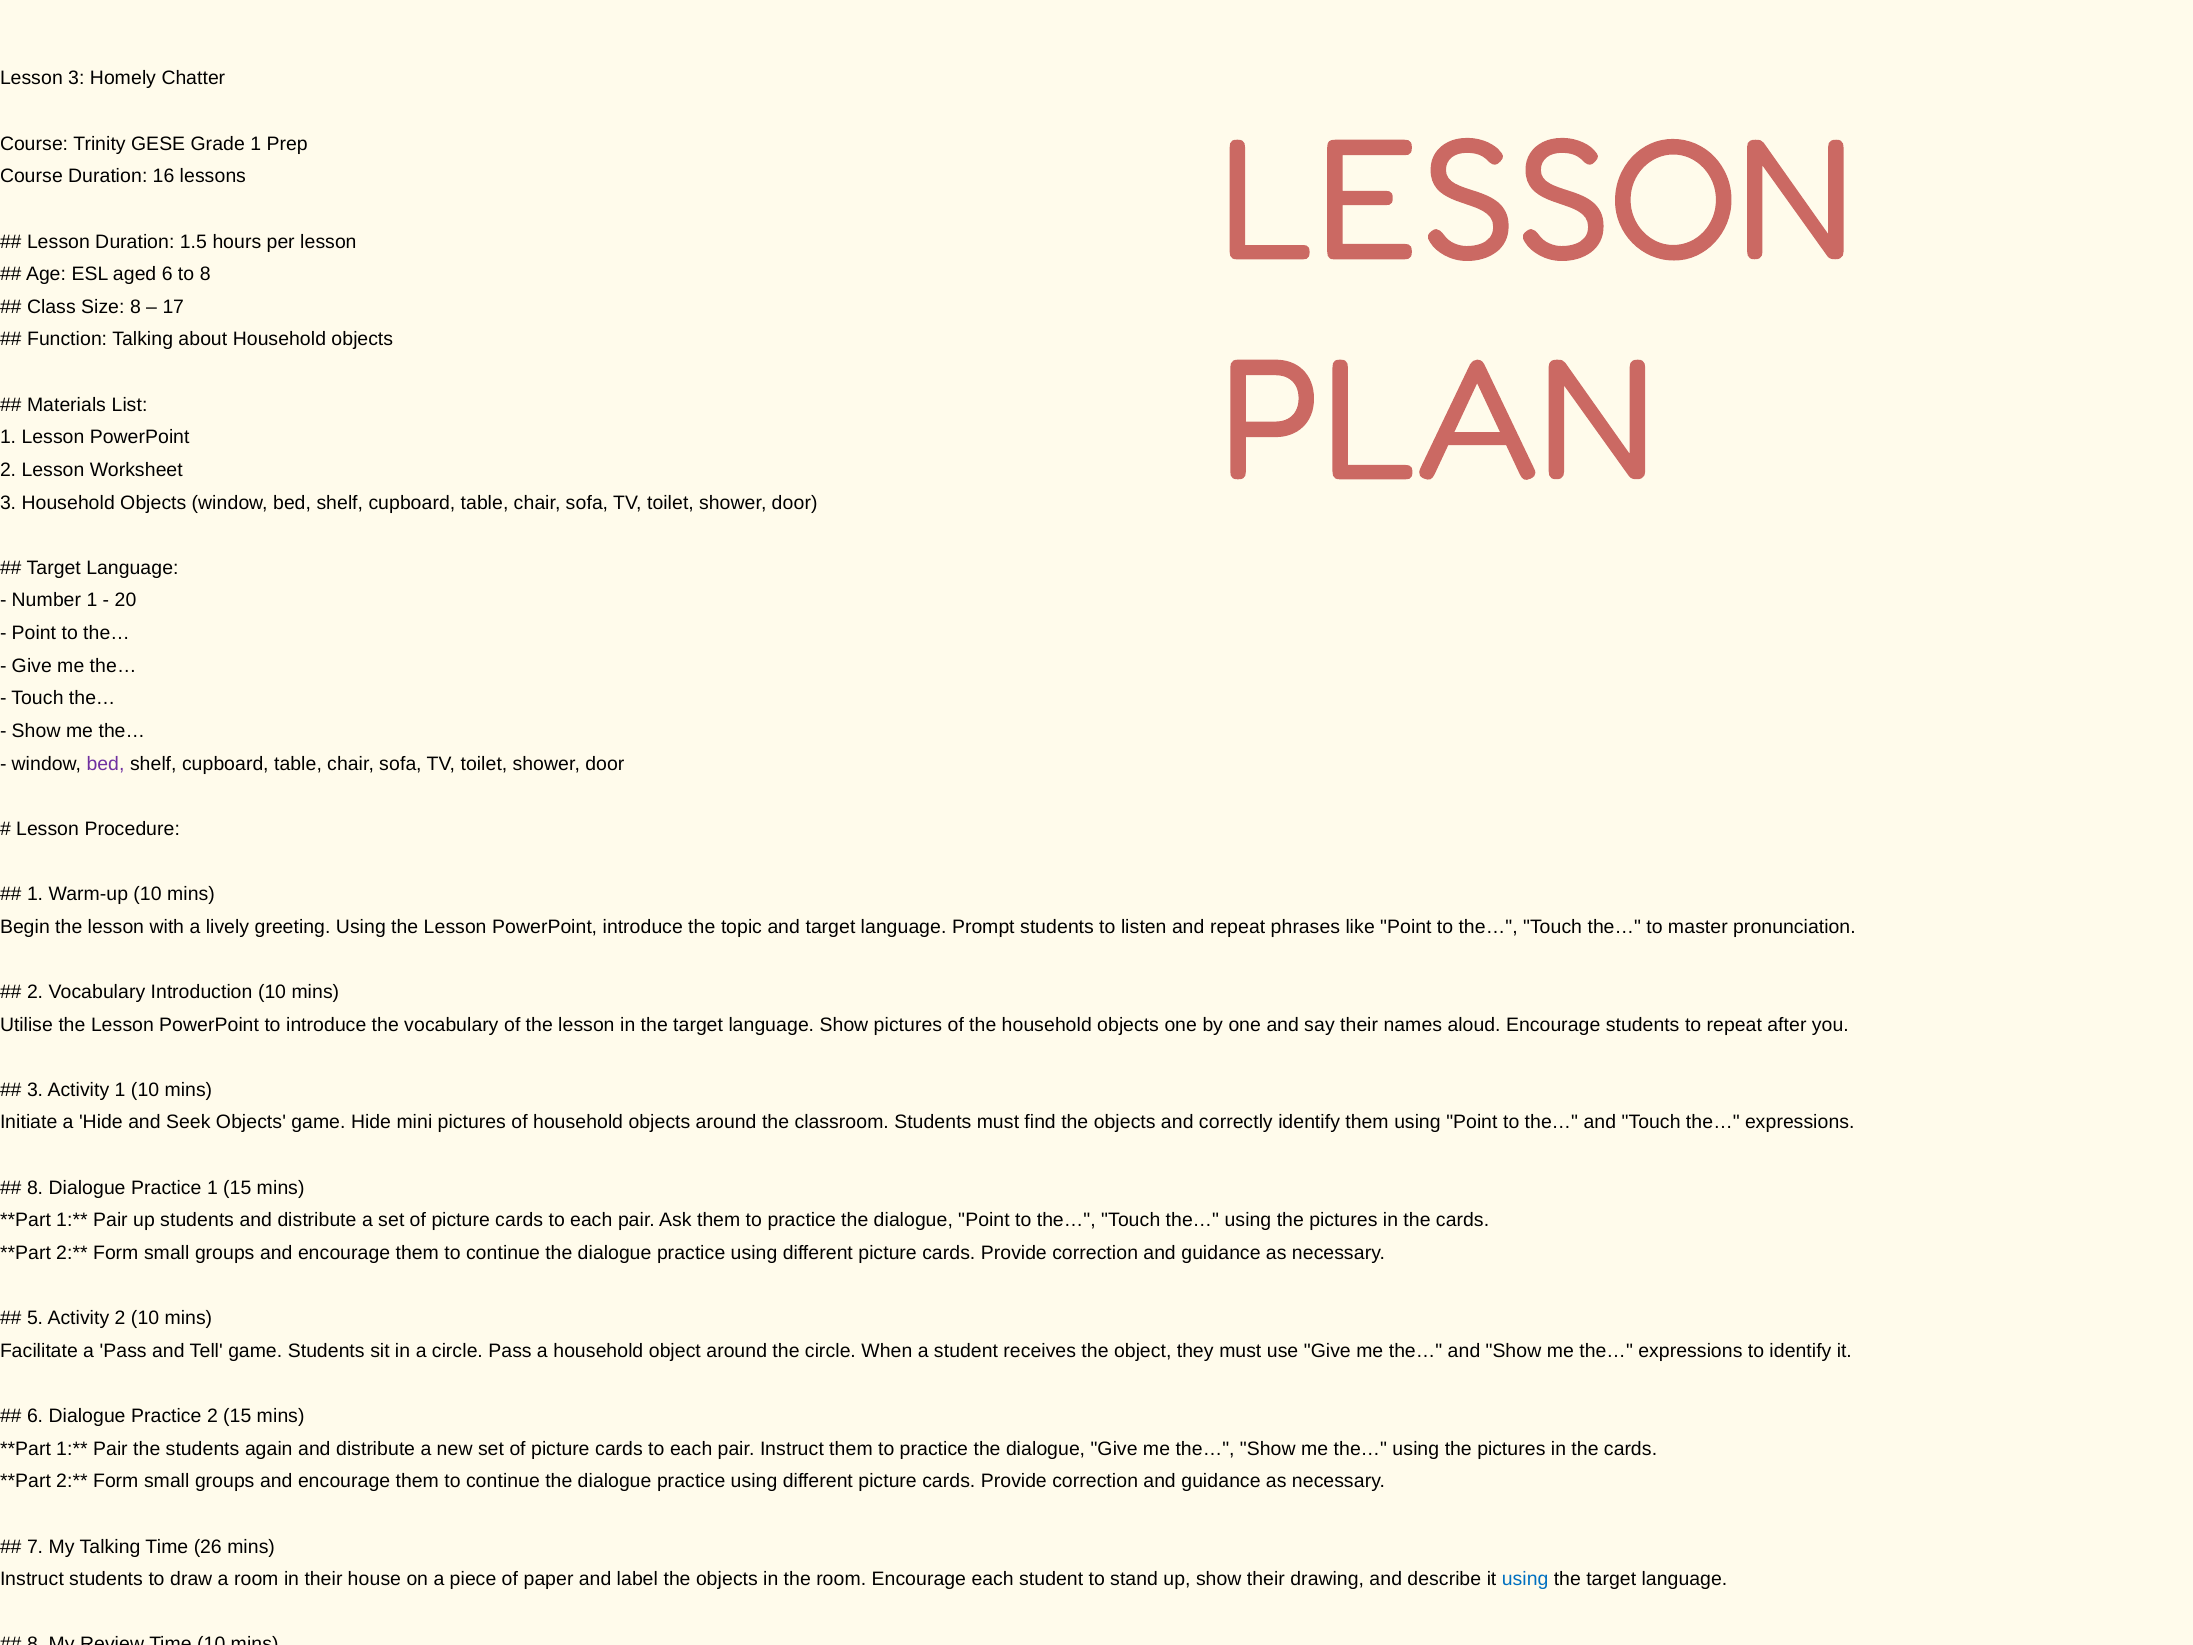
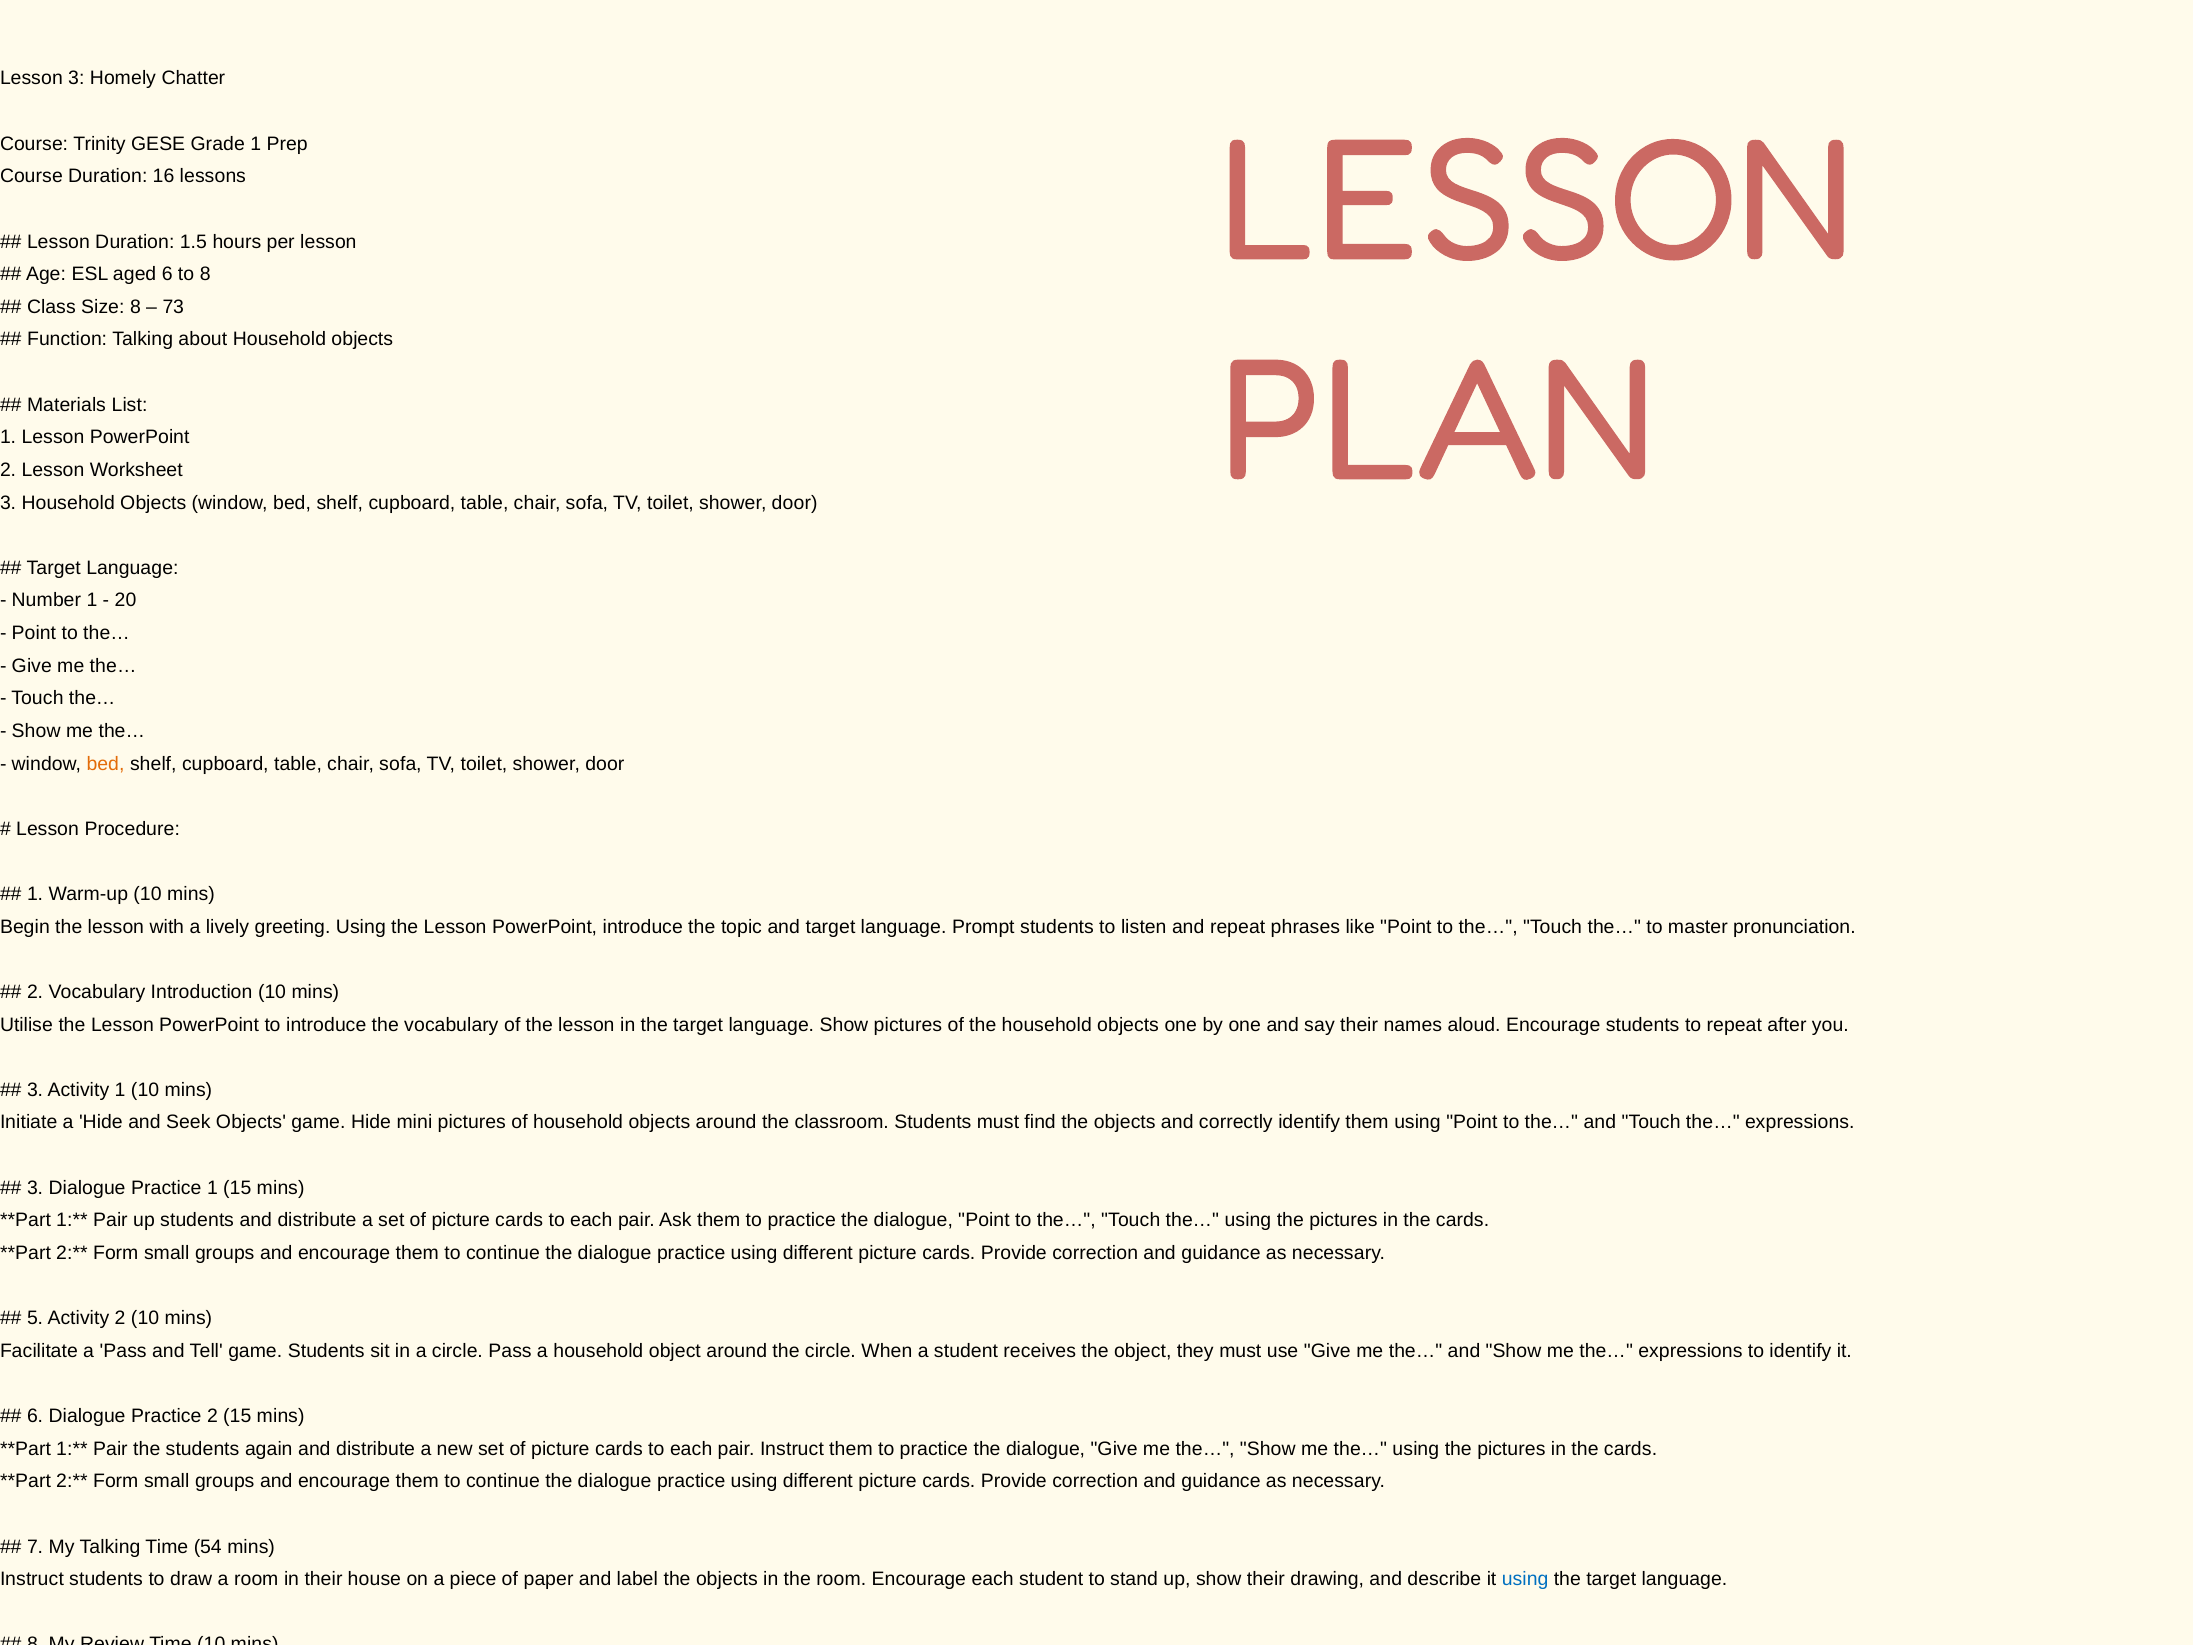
17: 17 -> 73 (173, 307)
bed colour: purple -> orange (105, 764)
8: 8 -> 3 (35, 1188)
26: 26 -> 54 (208, 1546)
